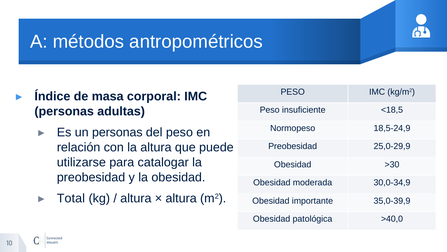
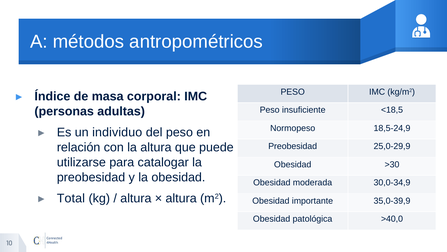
un personas: personas -> individuo (117, 132)
